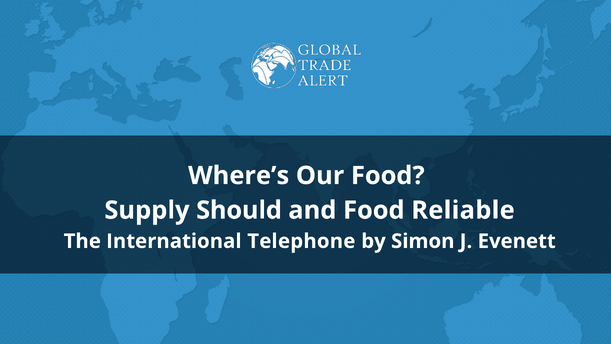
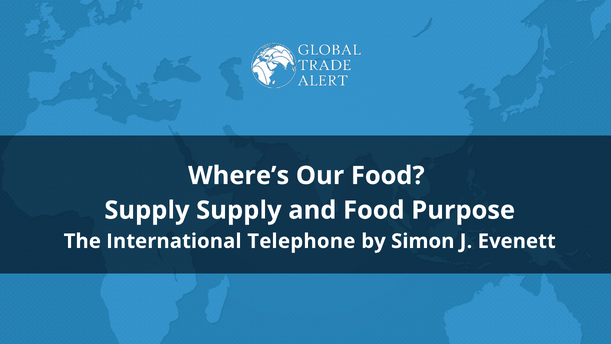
Supply Should: Should -> Supply (239, 210)
Reliable: Reliable -> Purpose (463, 210)
